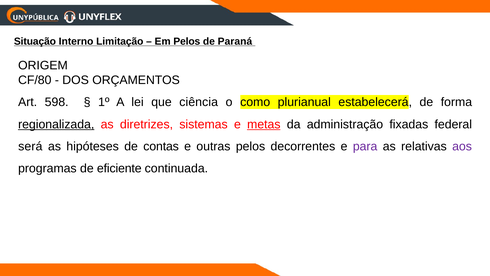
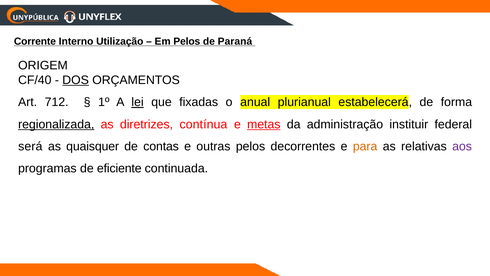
Situação: Situação -> Corrente (35, 41)
Limitação: Limitação -> Utilização (120, 41)
CF/80: CF/80 -> CF/40 (35, 80)
DOS underline: none -> present (76, 80)
598: 598 -> 712 (57, 102)
lei underline: none -> present (138, 102)
ciência: ciência -> fixadas (199, 102)
como: como -> anual (255, 102)
sistemas: sistemas -> contínua (203, 124)
fixadas: fixadas -> instituir (409, 124)
hipóteses: hipóteses -> quaisquer (93, 146)
para colour: purple -> orange (365, 146)
